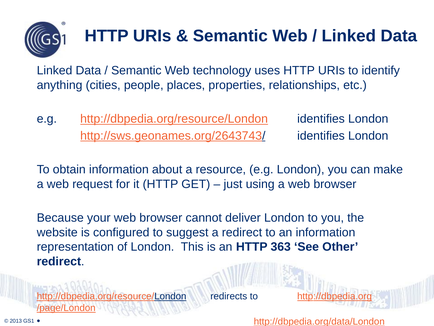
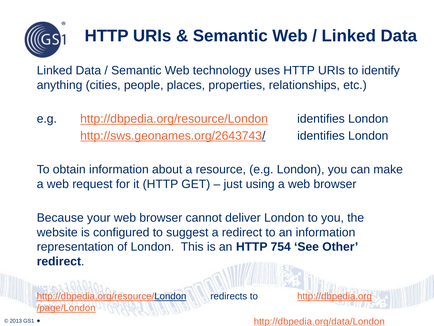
363: 363 -> 754 (281, 247)
